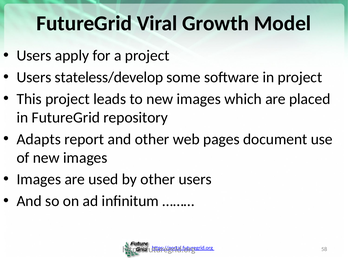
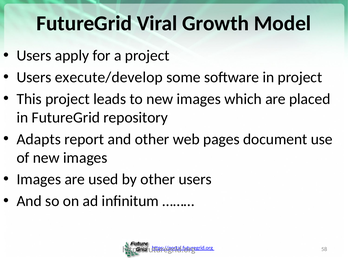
stateless/develop: stateless/develop -> execute/develop (109, 77)
